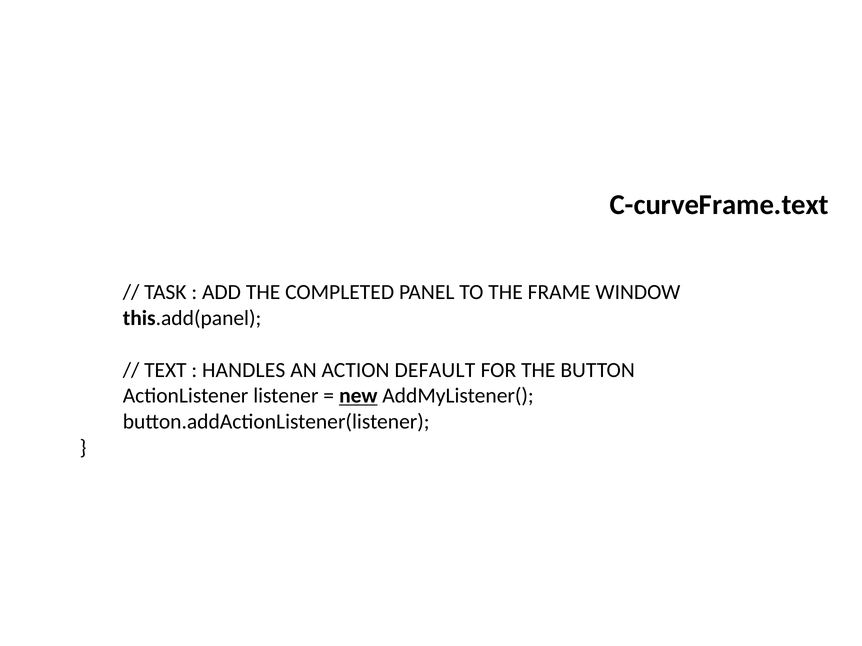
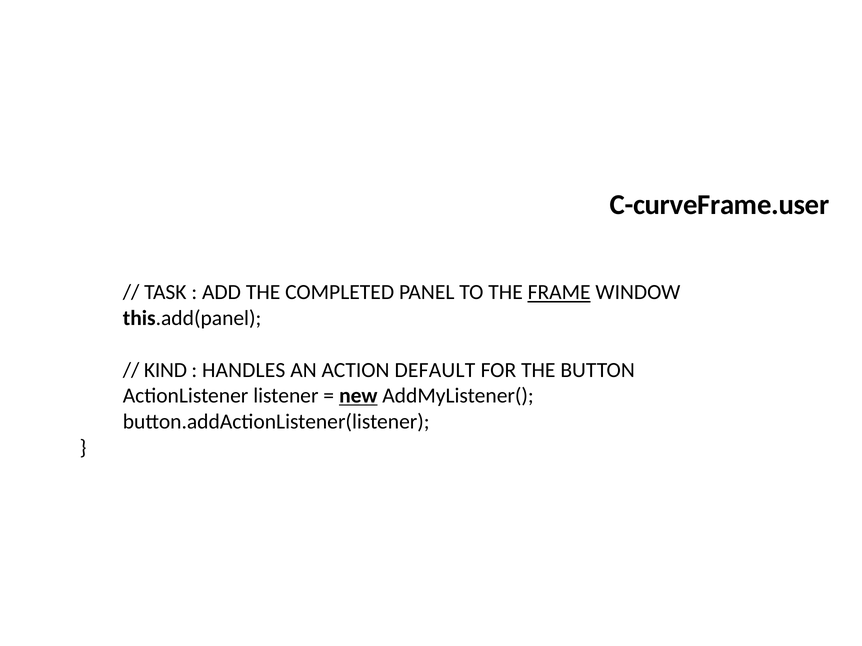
C-curveFrame.text: C-curveFrame.text -> C-curveFrame.user (719, 205)
FRAME underline: none -> present (559, 293)
TEXT: TEXT -> KIND (165, 370)
